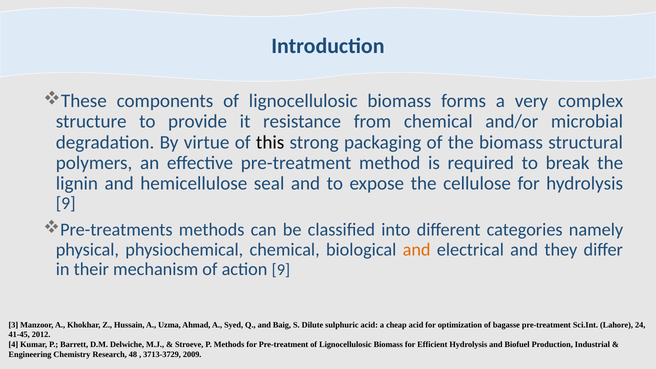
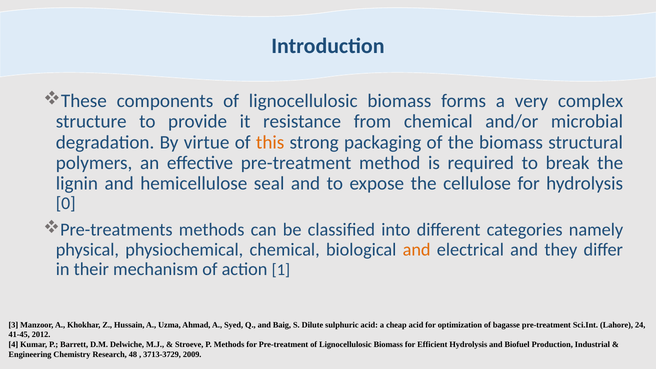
this colour: black -> orange (270, 142)
9: 9 -> 0 (66, 204)
action 9: 9 -> 1 (281, 270)
